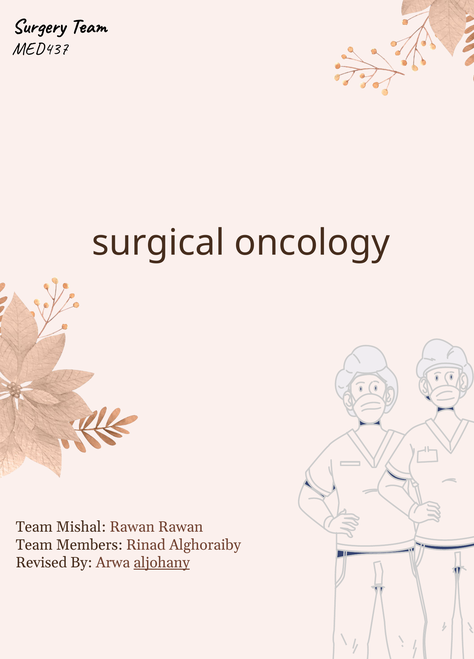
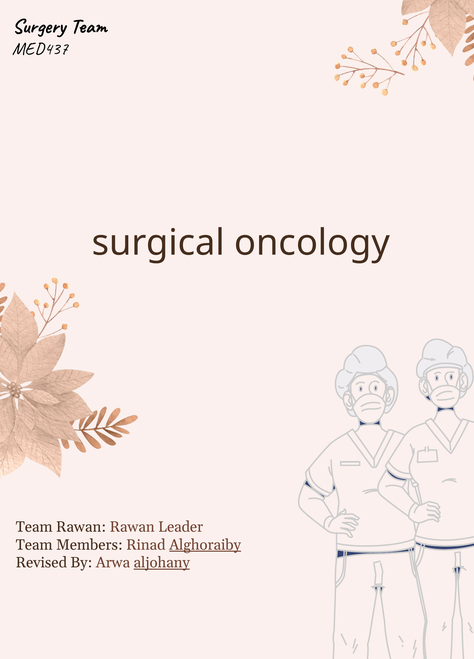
Team Mishal: Mishal -> Rawan (81, 526)
Rawan Rawan: Rawan -> Leader (181, 526)
Alghoraiby underline: none -> present (205, 544)
